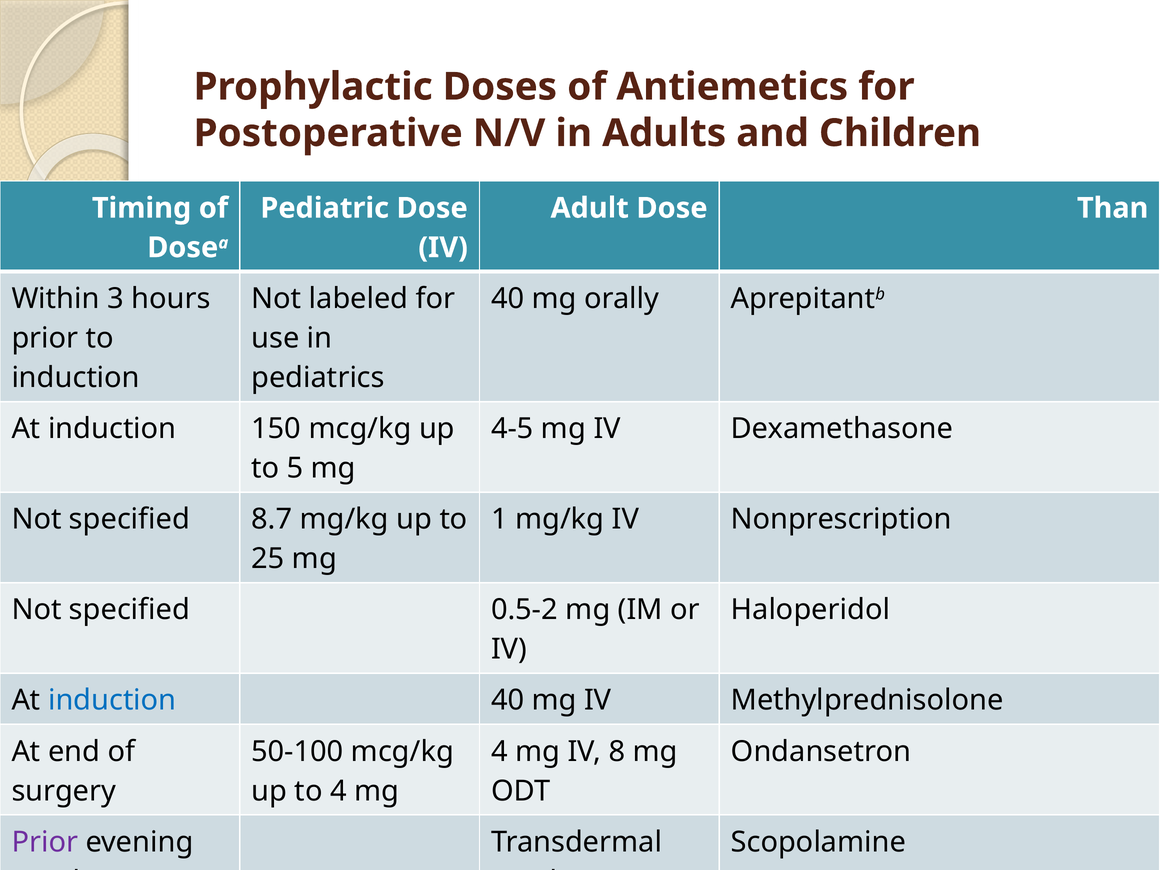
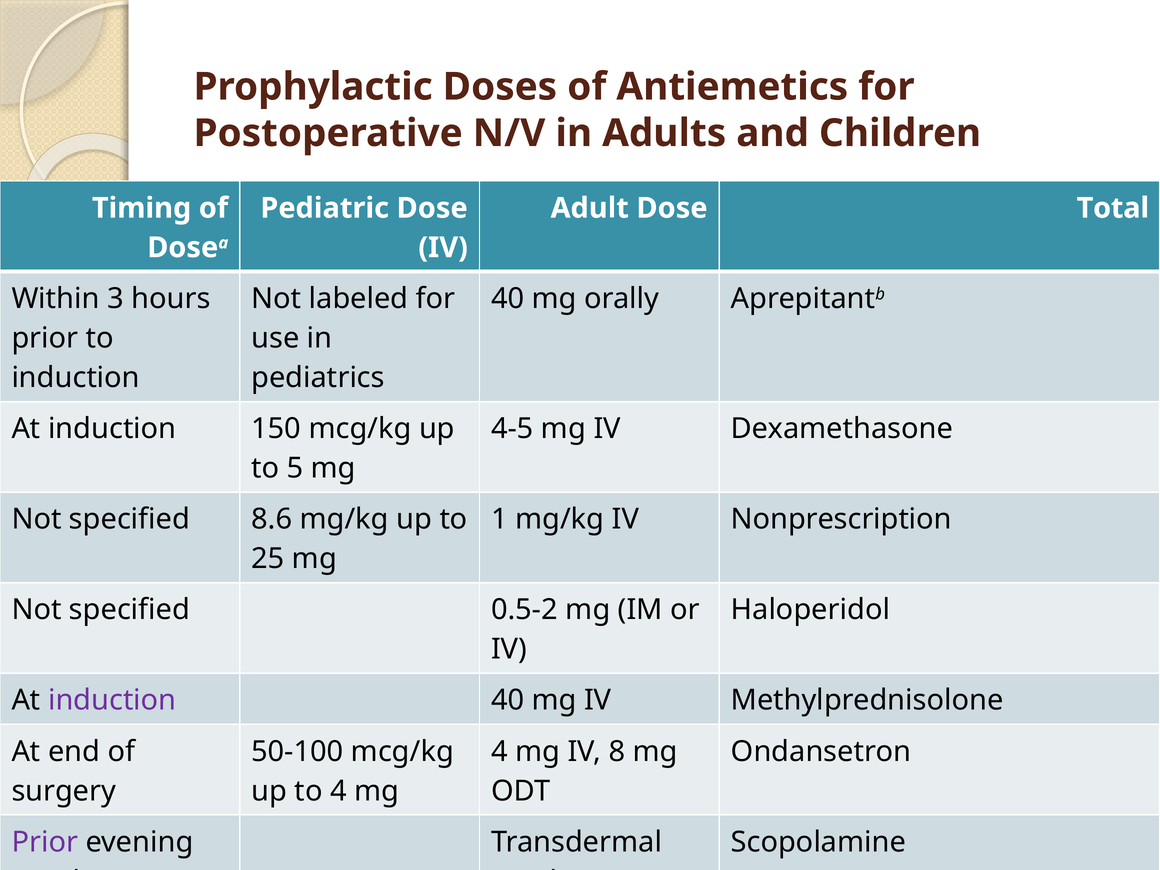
Than: Than -> Total (1113, 208)
8.7: 8.7 -> 8.6 (272, 519)
induction colour: blue -> purple (112, 700)
